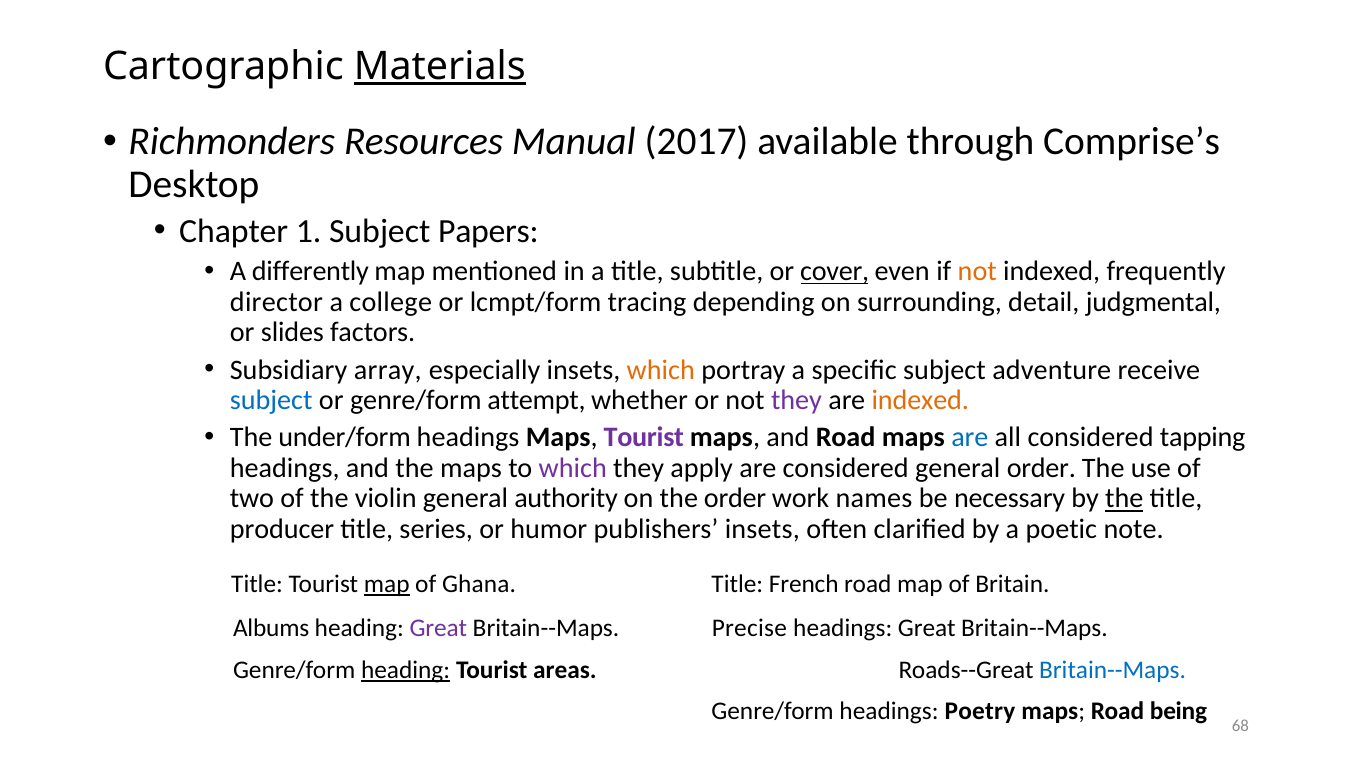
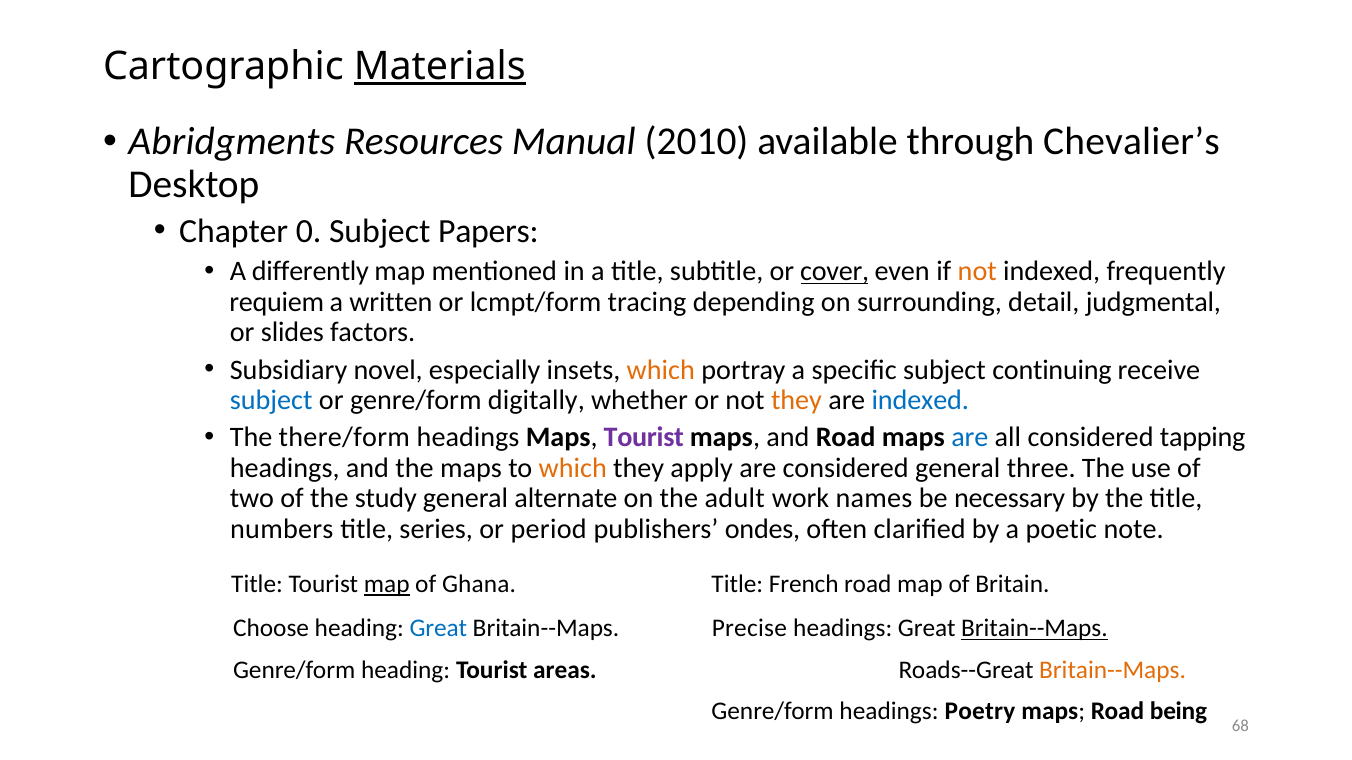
Richmonders: Richmonders -> Abridgments (232, 142)
2017: 2017 -> 2010 (697, 142)
Comprise’s: Comprise’s -> Chevalier’s (1131, 142)
1: 1 -> 0 (309, 231)
director: director -> requiem (277, 302)
college: college -> written (391, 302)
array: array -> novel (388, 370)
adventure: adventure -> continuing (1052, 370)
attempt: attempt -> digitally (536, 400)
they colour: purple -> orange (796, 400)
indexed colour: orange -> blue (920, 400)
under/form: under/form -> there/form (344, 438)
which colour: purple -> orange (573, 468)
general order: order -> three (1041, 468)
violin: violin -> study (386, 499)
authority: authority -> alternate (566, 499)
the order: order -> adult (735, 499)
the underline: present -> none (1124, 499)
producer: producer -> numbers (282, 529)
humor: humor -> period (549, 529)
publishers insets: insets -> ondes (763, 529)
Albums: Albums -> Choose (271, 629)
Great colour: purple -> blue (438, 629)
Britain--Maps underline: none -> present (1034, 629)
heading underline: present -> none (406, 670)
Britain--Maps colour: blue -> orange (1113, 670)
